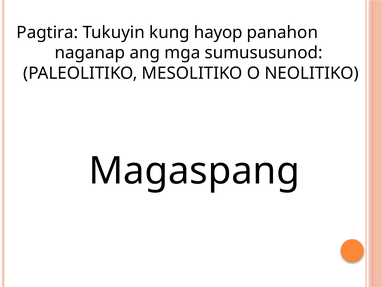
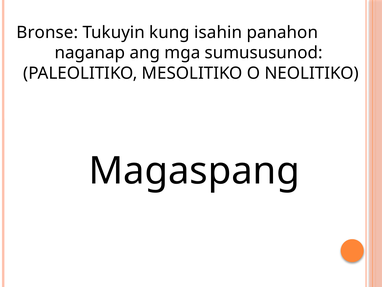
Pagtira: Pagtira -> Bronse (47, 32)
hayop: hayop -> isahin (218, 32)
